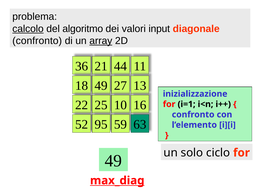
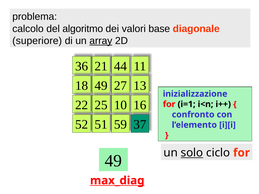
calcolo underline: present -> none (28, 29)
input: input -> base (159, 29)
confronto: confronto -> superiore (37, 41)
95: 95 -> 51 (101, 125)
63: 63 -> 37 (140, 125)
solo underline: none -> present (192, 153)
